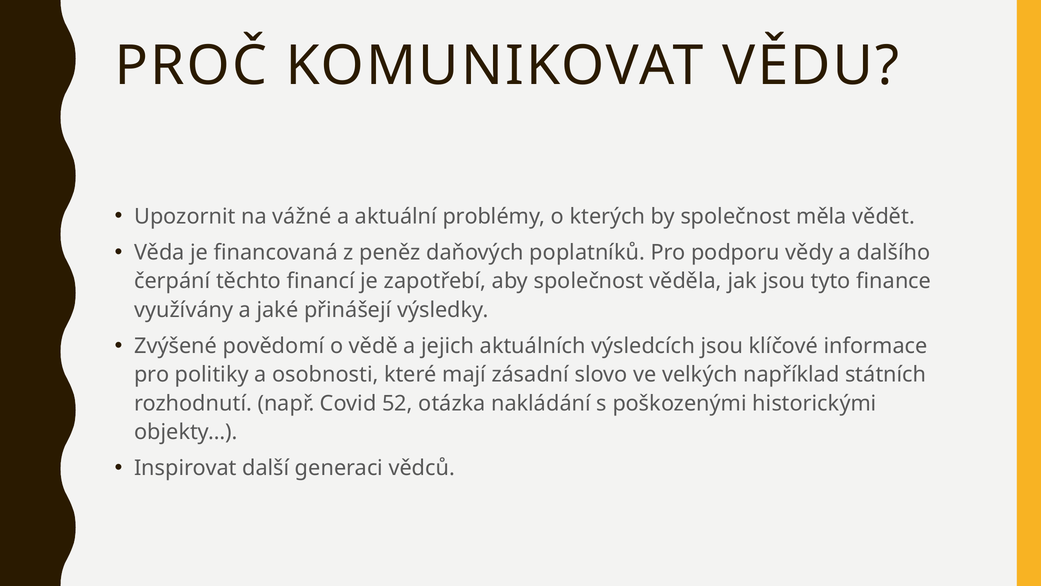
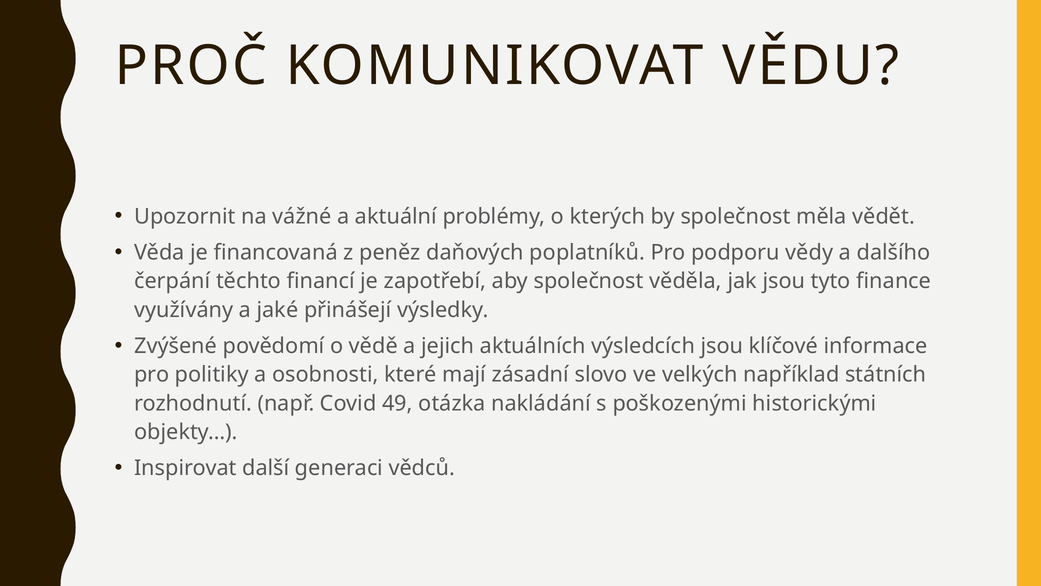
52: 52 -> 49 (397, 403)
